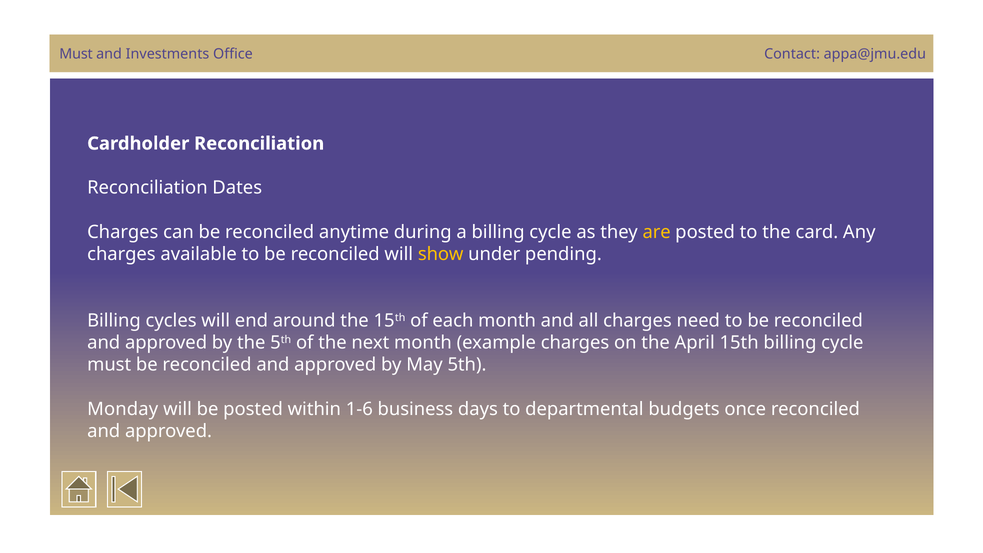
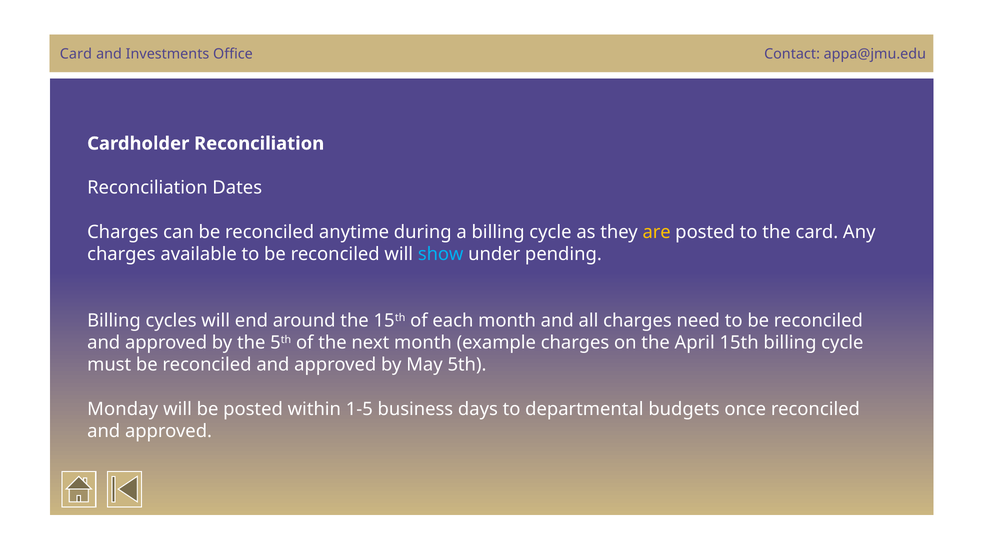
Must: Must -> Card (76, 54)
show colour: yellow -> light blue (441, 254)
1-6: 1-6 -> 1-5 (359, 409)
